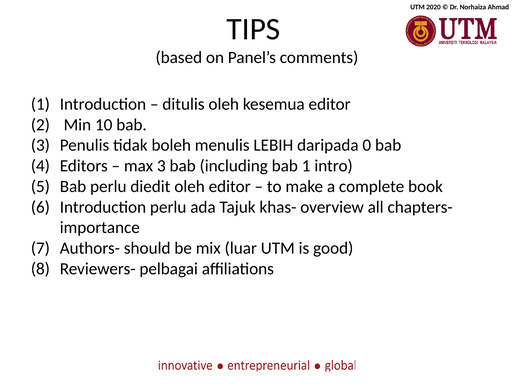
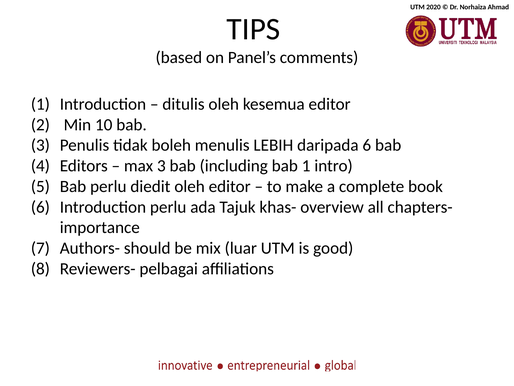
daripada 0: 0 -> 6 (367, 145)
